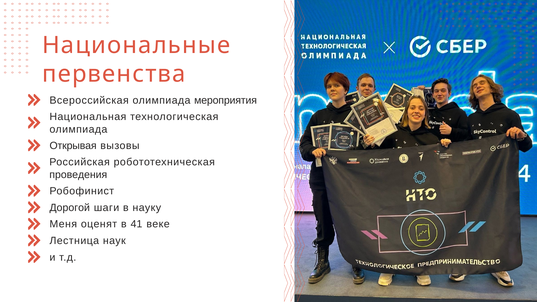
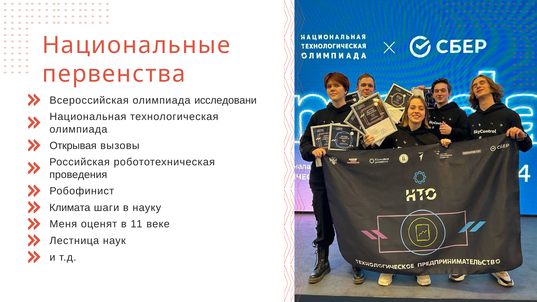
мероприятия: мероприятия -> исследовани (226, 100)
Дорогой: Дорогой -> Климата (70, 208)
41: 41 -> 11 (136, 224)
